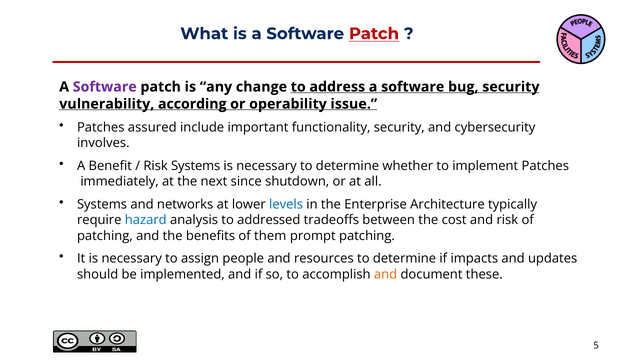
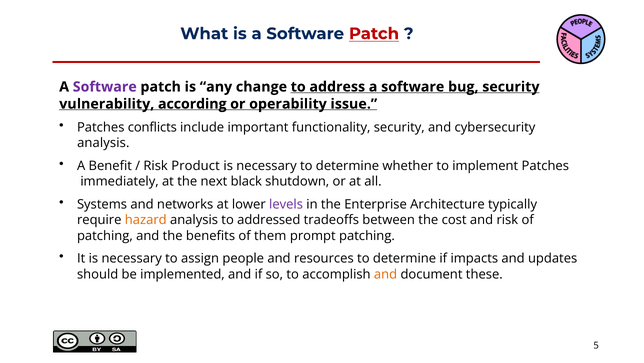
assured: assured -> conflicts (152, 127)
involves: involves -> analysis (103, 143)
Risk Systems: Systems -> Product (196, 166)
since: since -> black (246, 181)
levels colour: blue -> purple (286, 204)
hazard colour: blue -> orange (146, 220)
